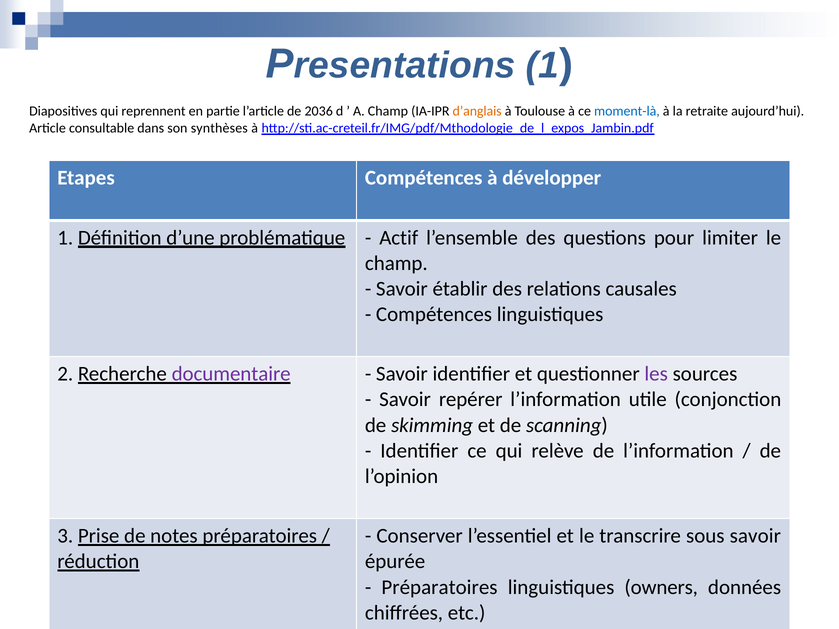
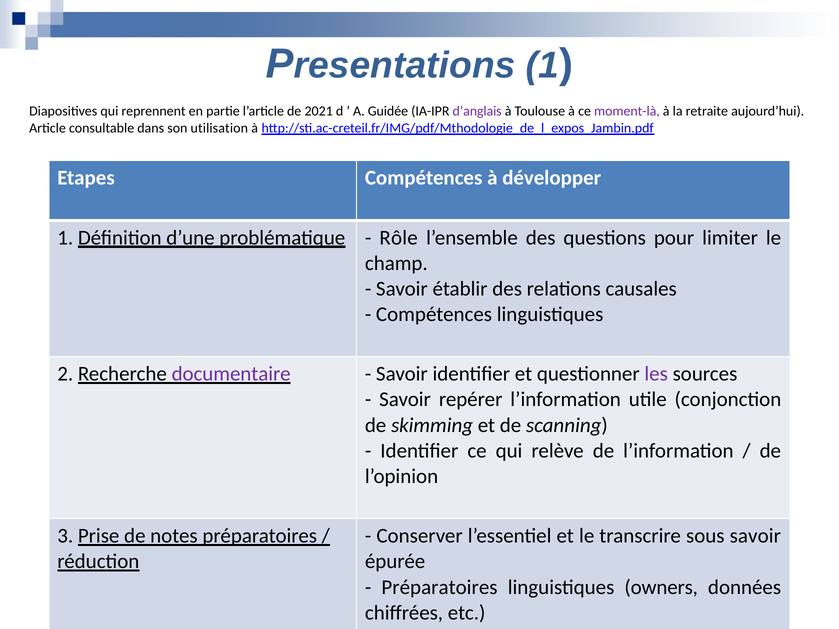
2036: 2036 -> 2021 (319, 111)
A Champ: Champ -> Guidée (388, 111)
d’anglais colour: orange -> purple (477, 111)
moment-là colour: blue -> purple (627, 111)
synthèses: synthèses -> utilisation (219, 128)
Actif: Actif -> Rôle (399, 238)
